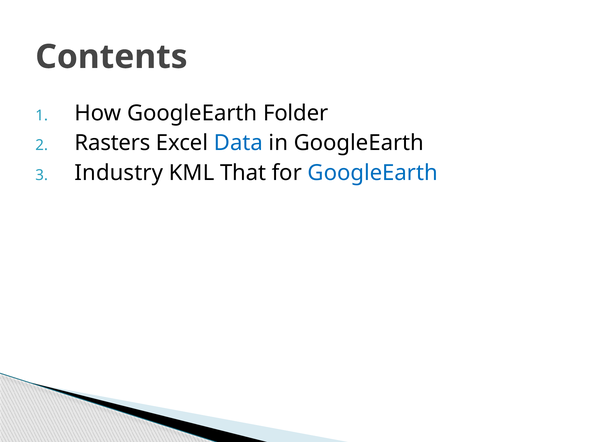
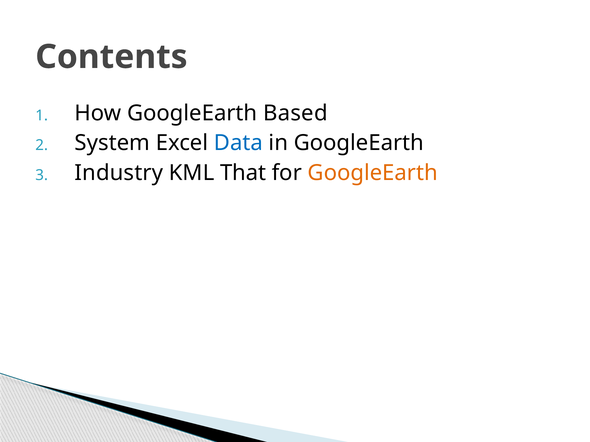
Folder: Folder -> Based (295, 113)
Rasters: Rasters -> System (112, 143)
GoogleEarth colour: blue -> orange (373, 173)
